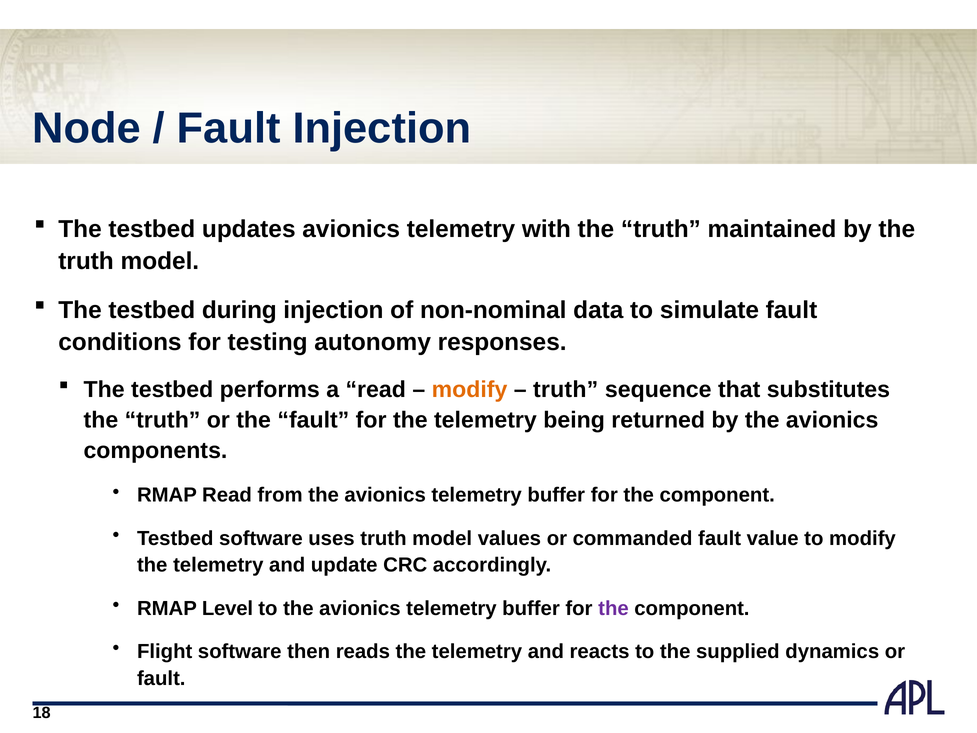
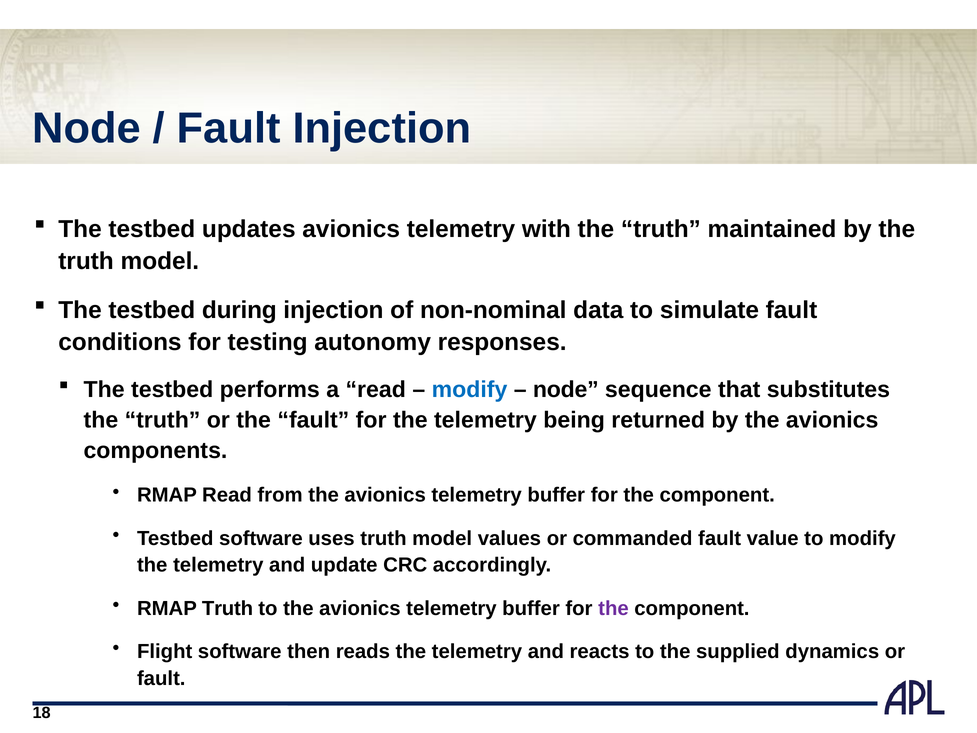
modify colour: orange -> blue (470, 390)
truth: truth -> node (566, 390)
RMAP Level: Level -> Truth (227, 608)
